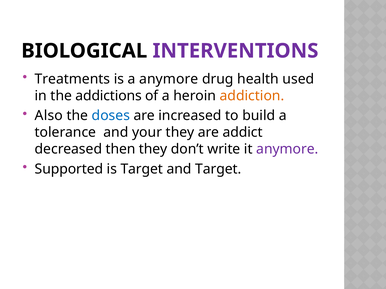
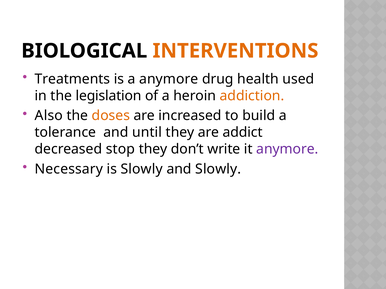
INTERVENTIONS colour: purple -> orange (235, 51)
addictions: addictions -> legislation (109, 96)
doses colour: blue -> orange (111, 116)
your: your -> until (147, 133)
then: then -> stop (120, 149)
Supported: Supported -> Necessary (69, 169)
is Target: Target -> Slowly (142, 169)
and Target: Target -> Slowly (218, 169)
